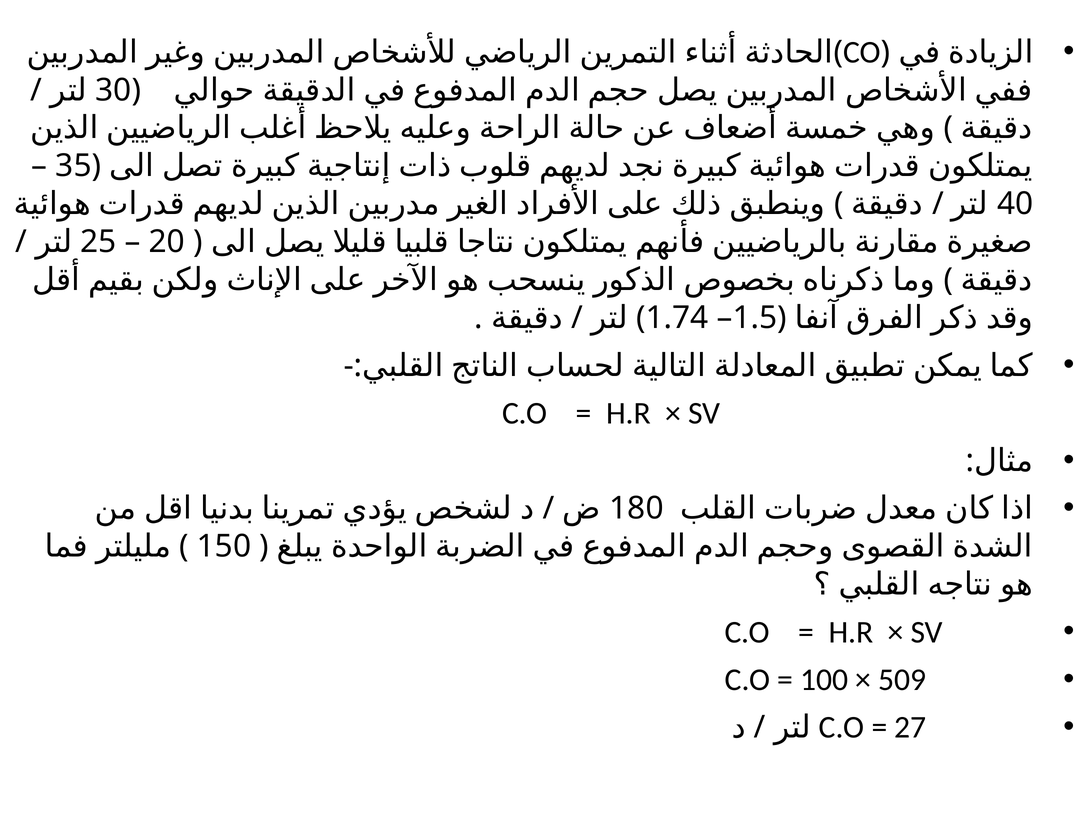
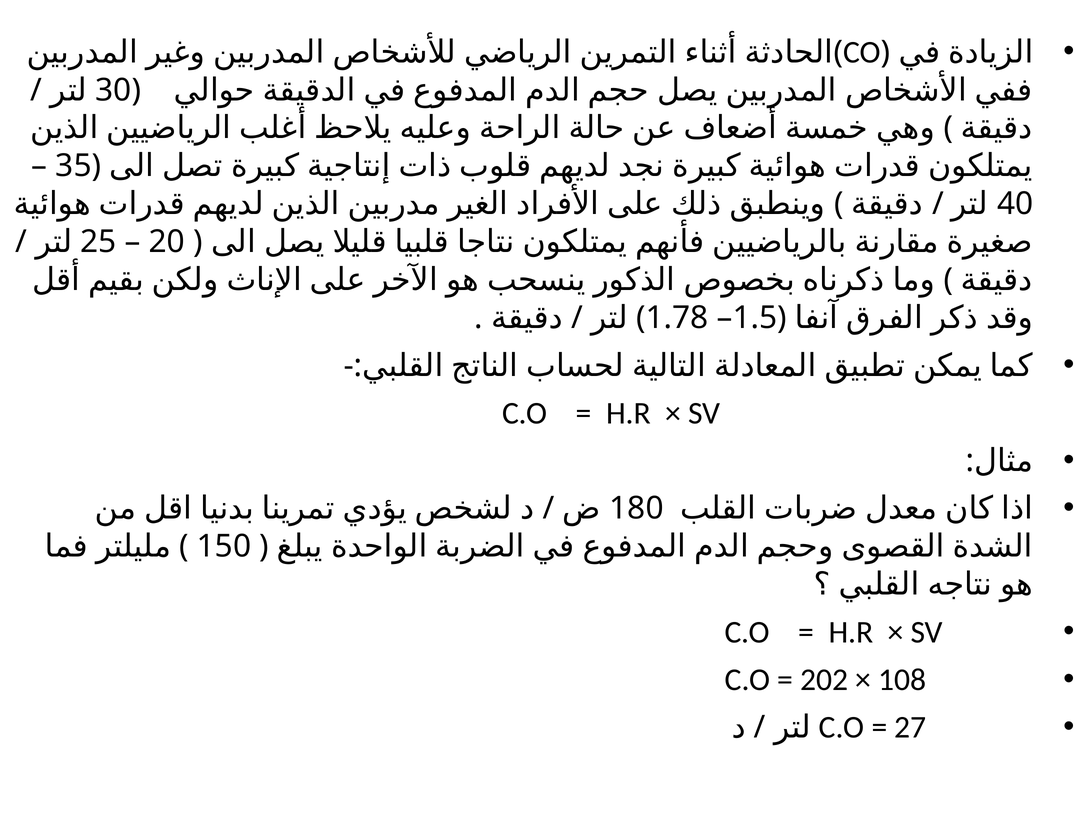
1.74: 1.74 -> 1.78 (677, 318)
100: 100 -> 202 (824, 680)
509: 509 -> 108 (902, 680)
